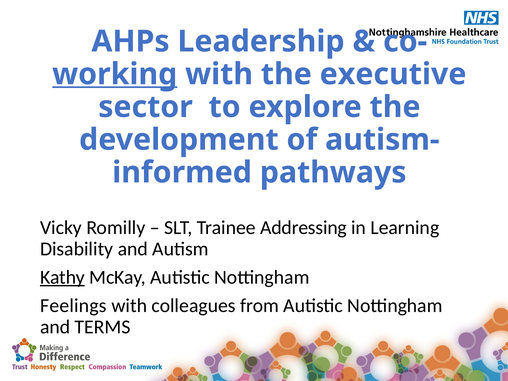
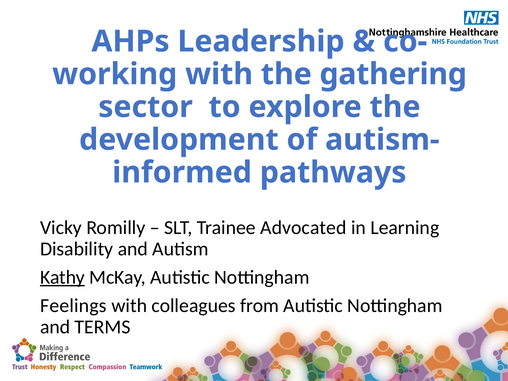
working underline: present -> none (115, 74)
executive: executive -> gathering (393, 74)
Addressing: Addressing -> Advocated (303, 227)
